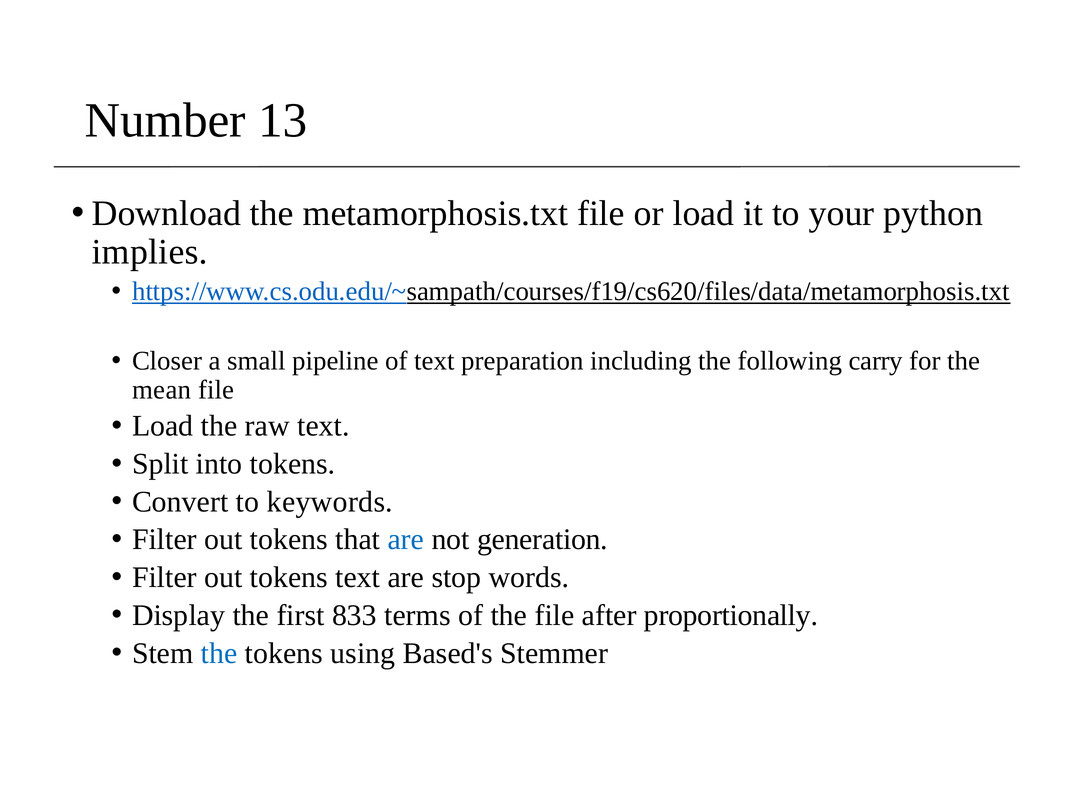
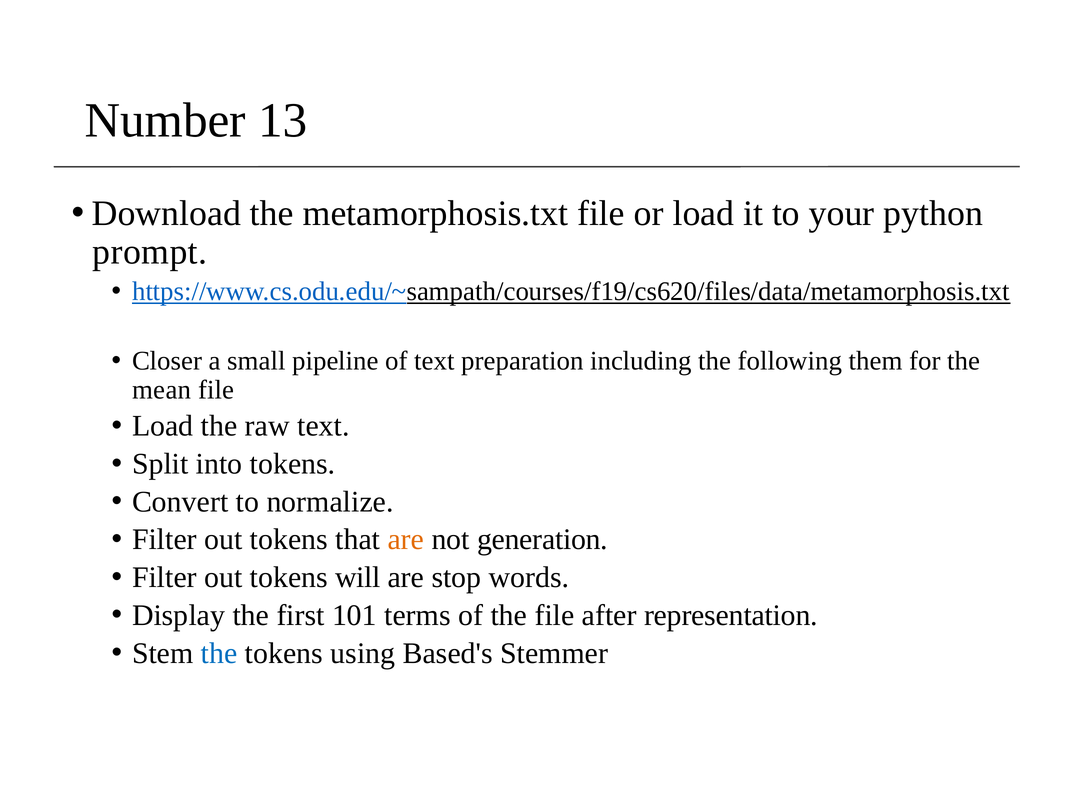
implies: implies -> prompt (150, 252)
carry: carry -> them (876, 361)
keywords: keywords -> normalize (330, 502)
are colour: blue -> orange (406, 540)
tokens text: text -> will (358, 578)
833: 833 -> 101 (354, 616)
proportionally: proportionally -> representation (731, 616)
